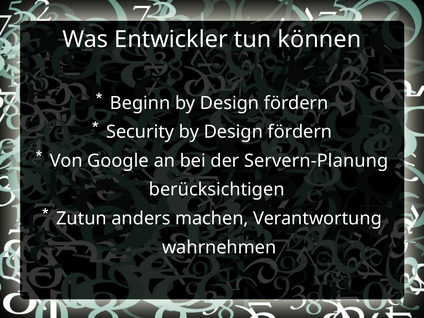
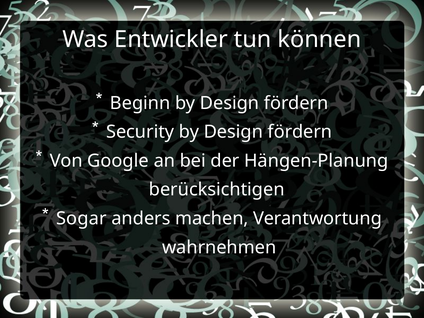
Servern-Planung: Servern-Planung -> Hängen-Planung (316, 161)
Zutun: Zutun -> Sogar (81, 219)
